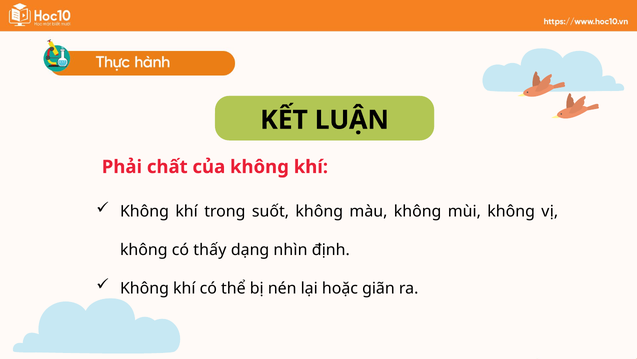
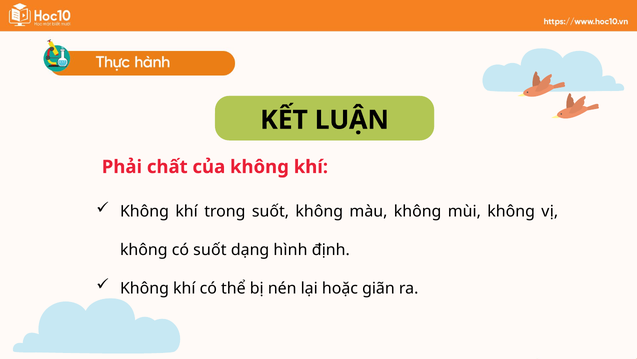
có thấy: thấy -> suốt (210, 249)
nhìn: nhìn -> hình (291, 249)
